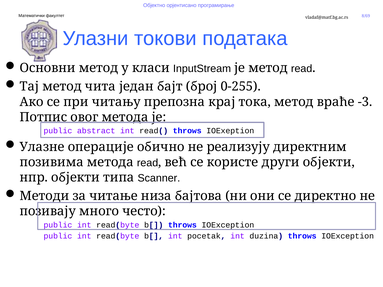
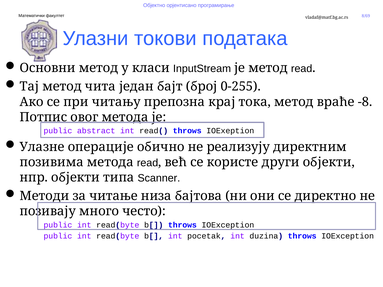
-3: -3 -> -8 (365, 102)
